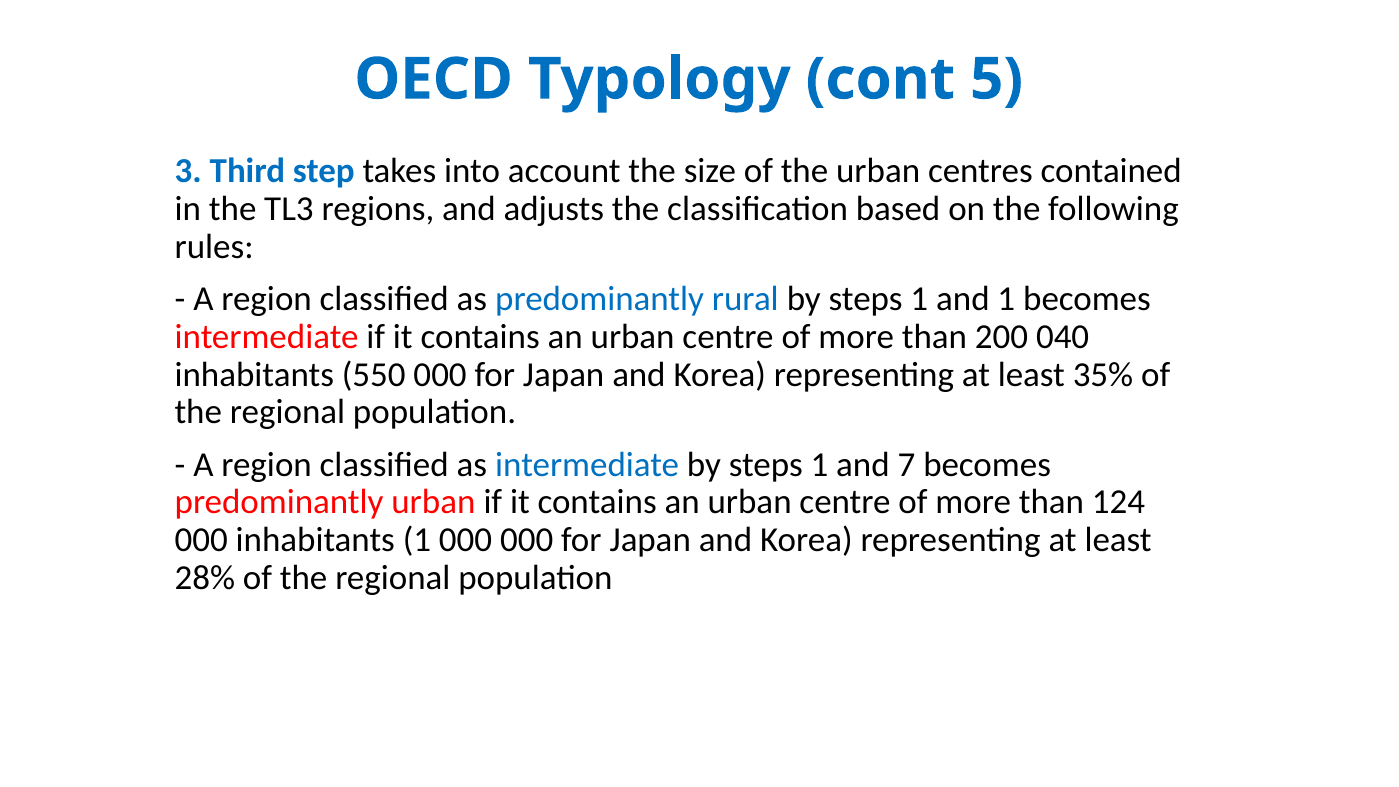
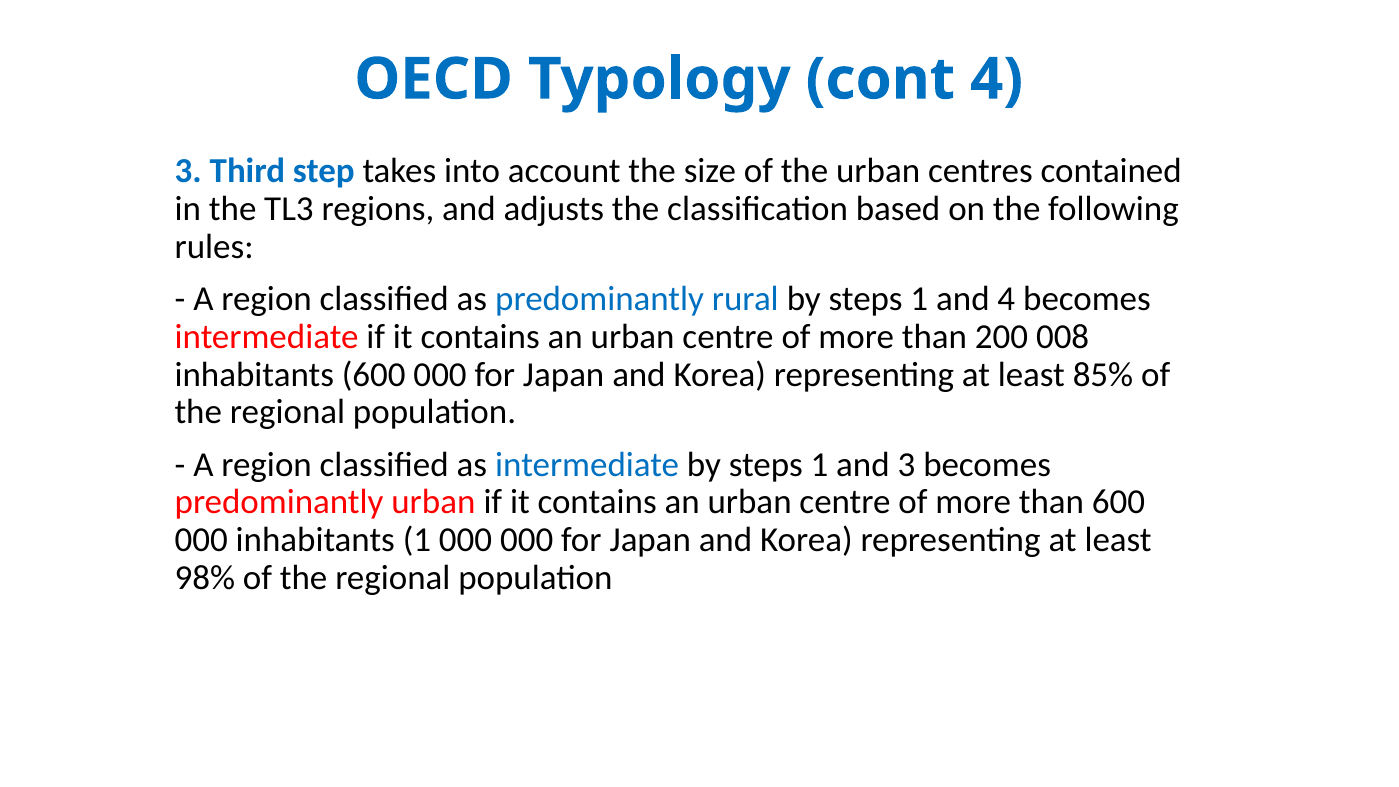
cont 5: 5 -> 4 (997, 79)
and 1: 1 -> 4 (1006, 299)
040: 040 -> 008 (1063, 337)
inhabitants 550: 550 -> 600 (374, 374)
35%: 35% -> 85% (1103, 374)
and 7: 7 -> 3 (906, 465)
than 124: 124 -> 600 (1119, 502)
28%: 28% -> 98% (205, 578)
